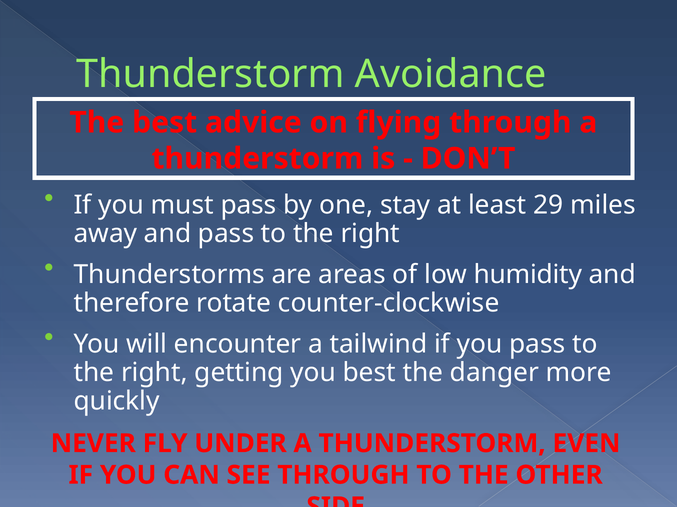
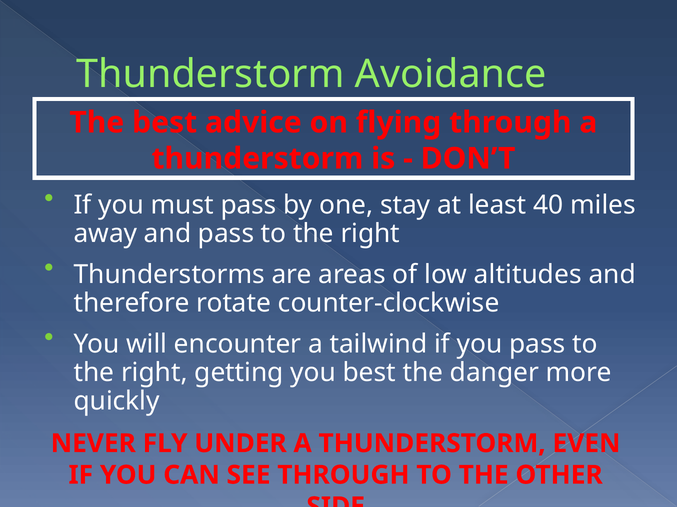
29: 29 -> 40 (548, 206)
humidity: humidity -> altitudes (528, 275)
